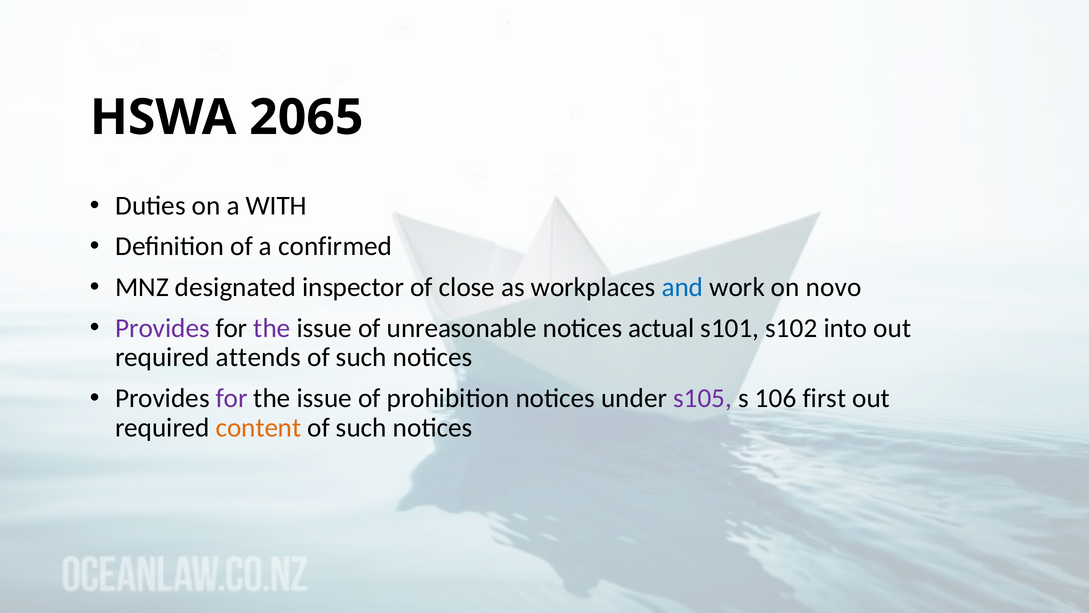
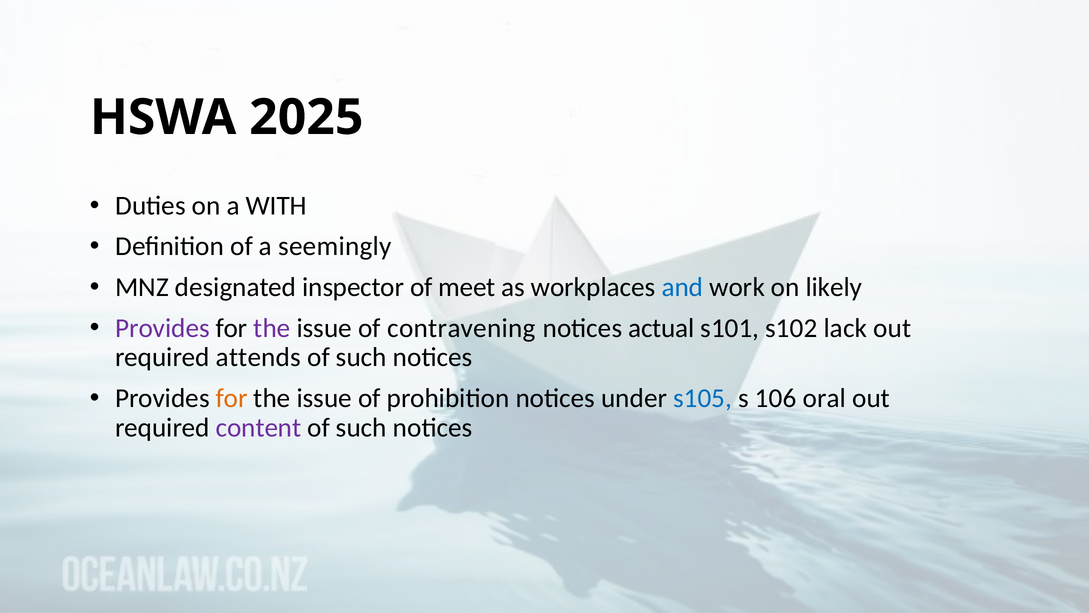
2065: 2065 -> 2025 (306, 117)
confirmed: confirmed -> seemingly (335, 246)
close: close -> meet (467, 287)
novo: novo -> likely (834, 287)
unreasonable: unreasonable -> contravening (462, 328)
into: into -> lack (845, 328)
for colour: purple -> orange (232, 398)
s105 colour: purple -> blue (703, 398)
first: first -> oral (824, 398)
content colour: orange -> purple (259, 427)
